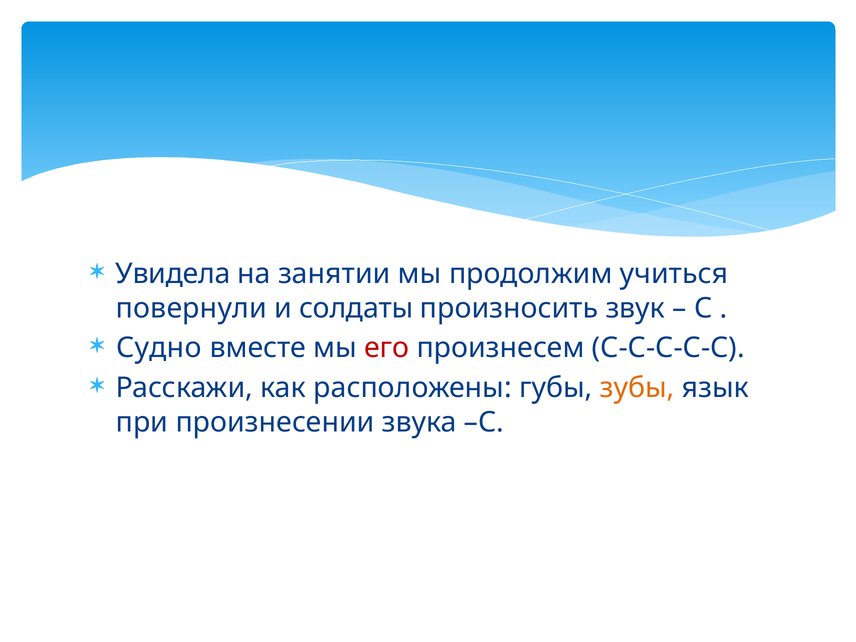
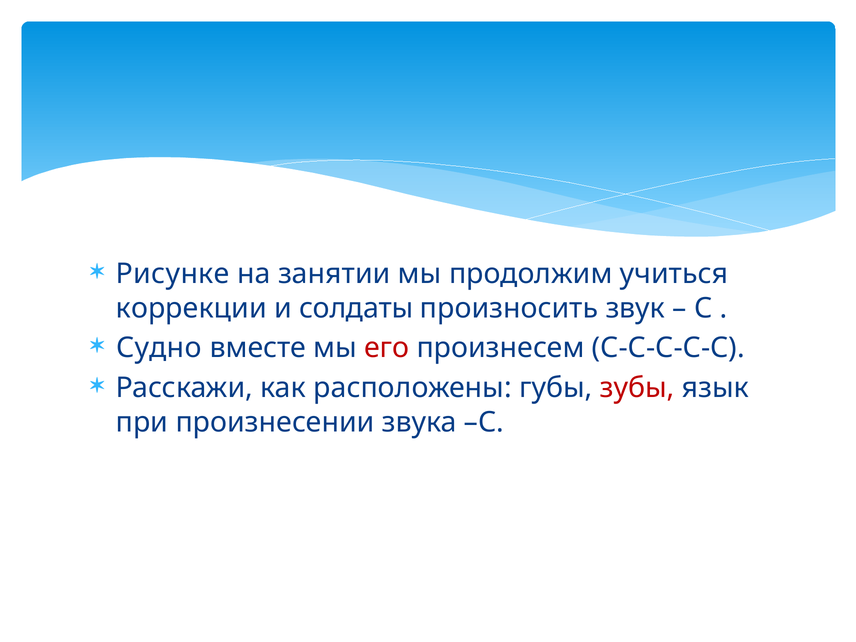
Увидела: Увидела -> Рисунке (173, 274)
повернули: повернули -> коррекции (191, 308)
зубы colour: orange -> red (637, 388)
